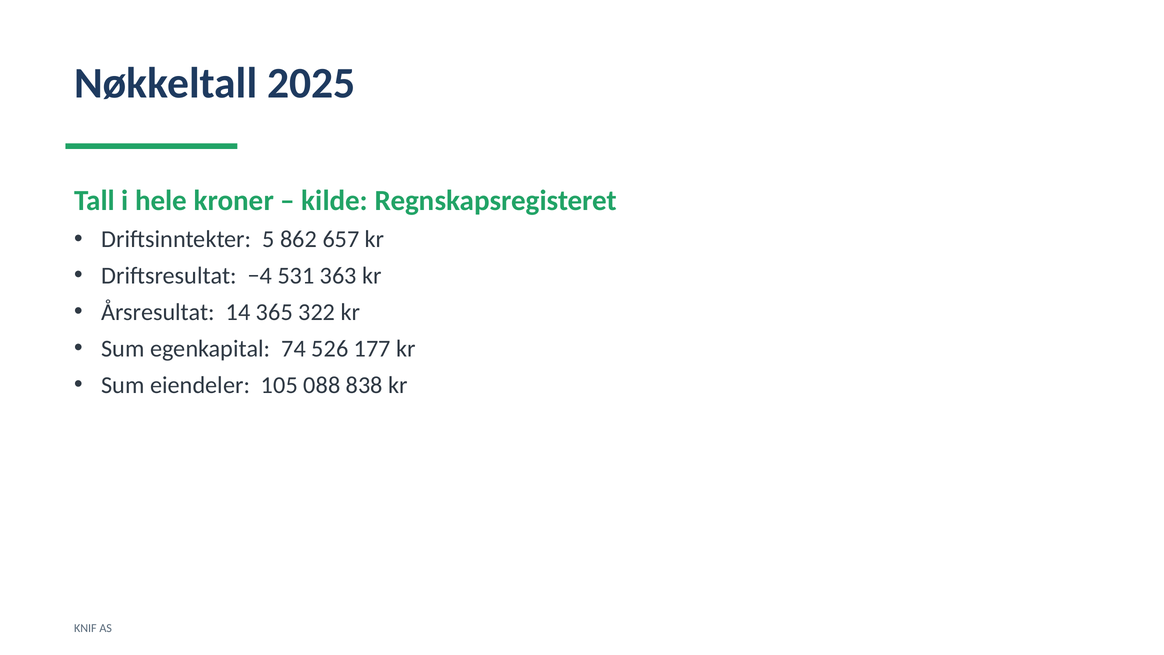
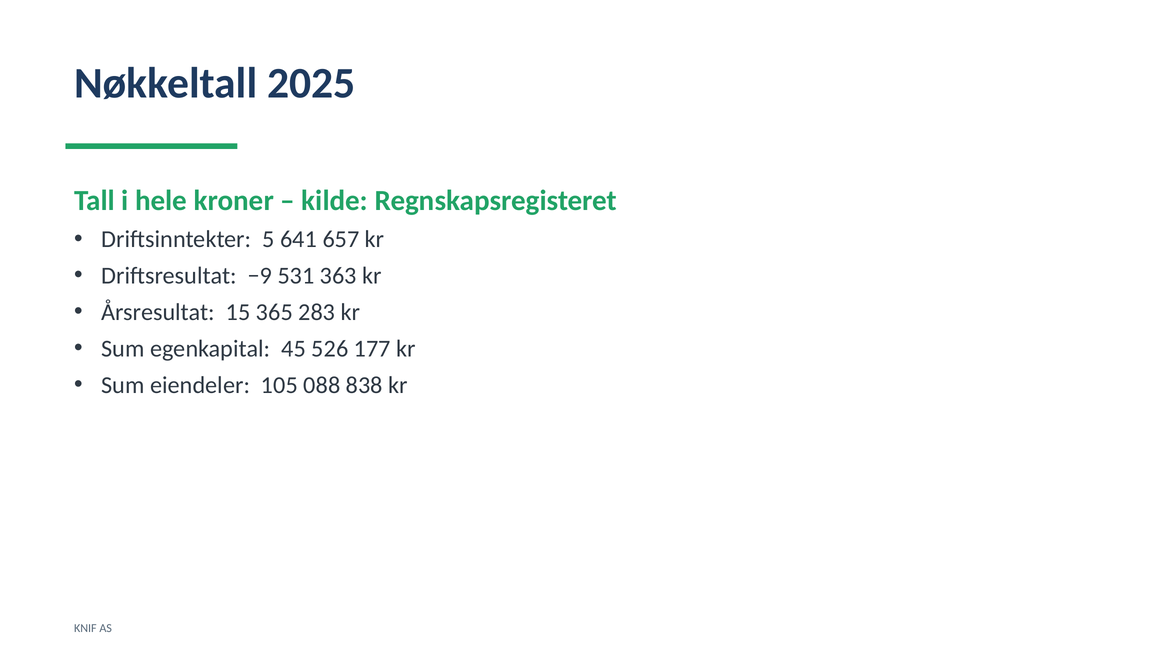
862: 862 -> 641 (299, 239)
−4: −4 -> −9 (260, 276)
14: 14 -> 15 (238, 312)
322: 322 -> 283 (317, 312)
74: 74 -> 45 (294, 349)
